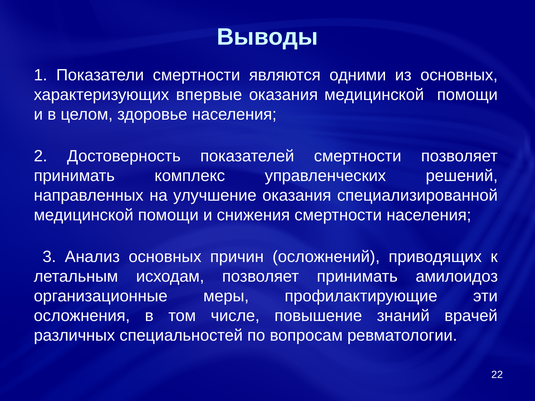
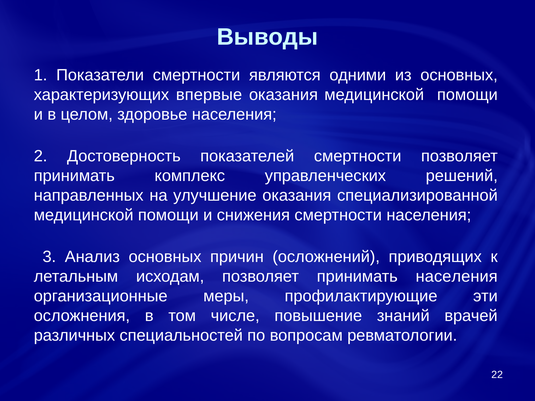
принимать амилоидоз: амилоидоз -> населения (457, 277)
